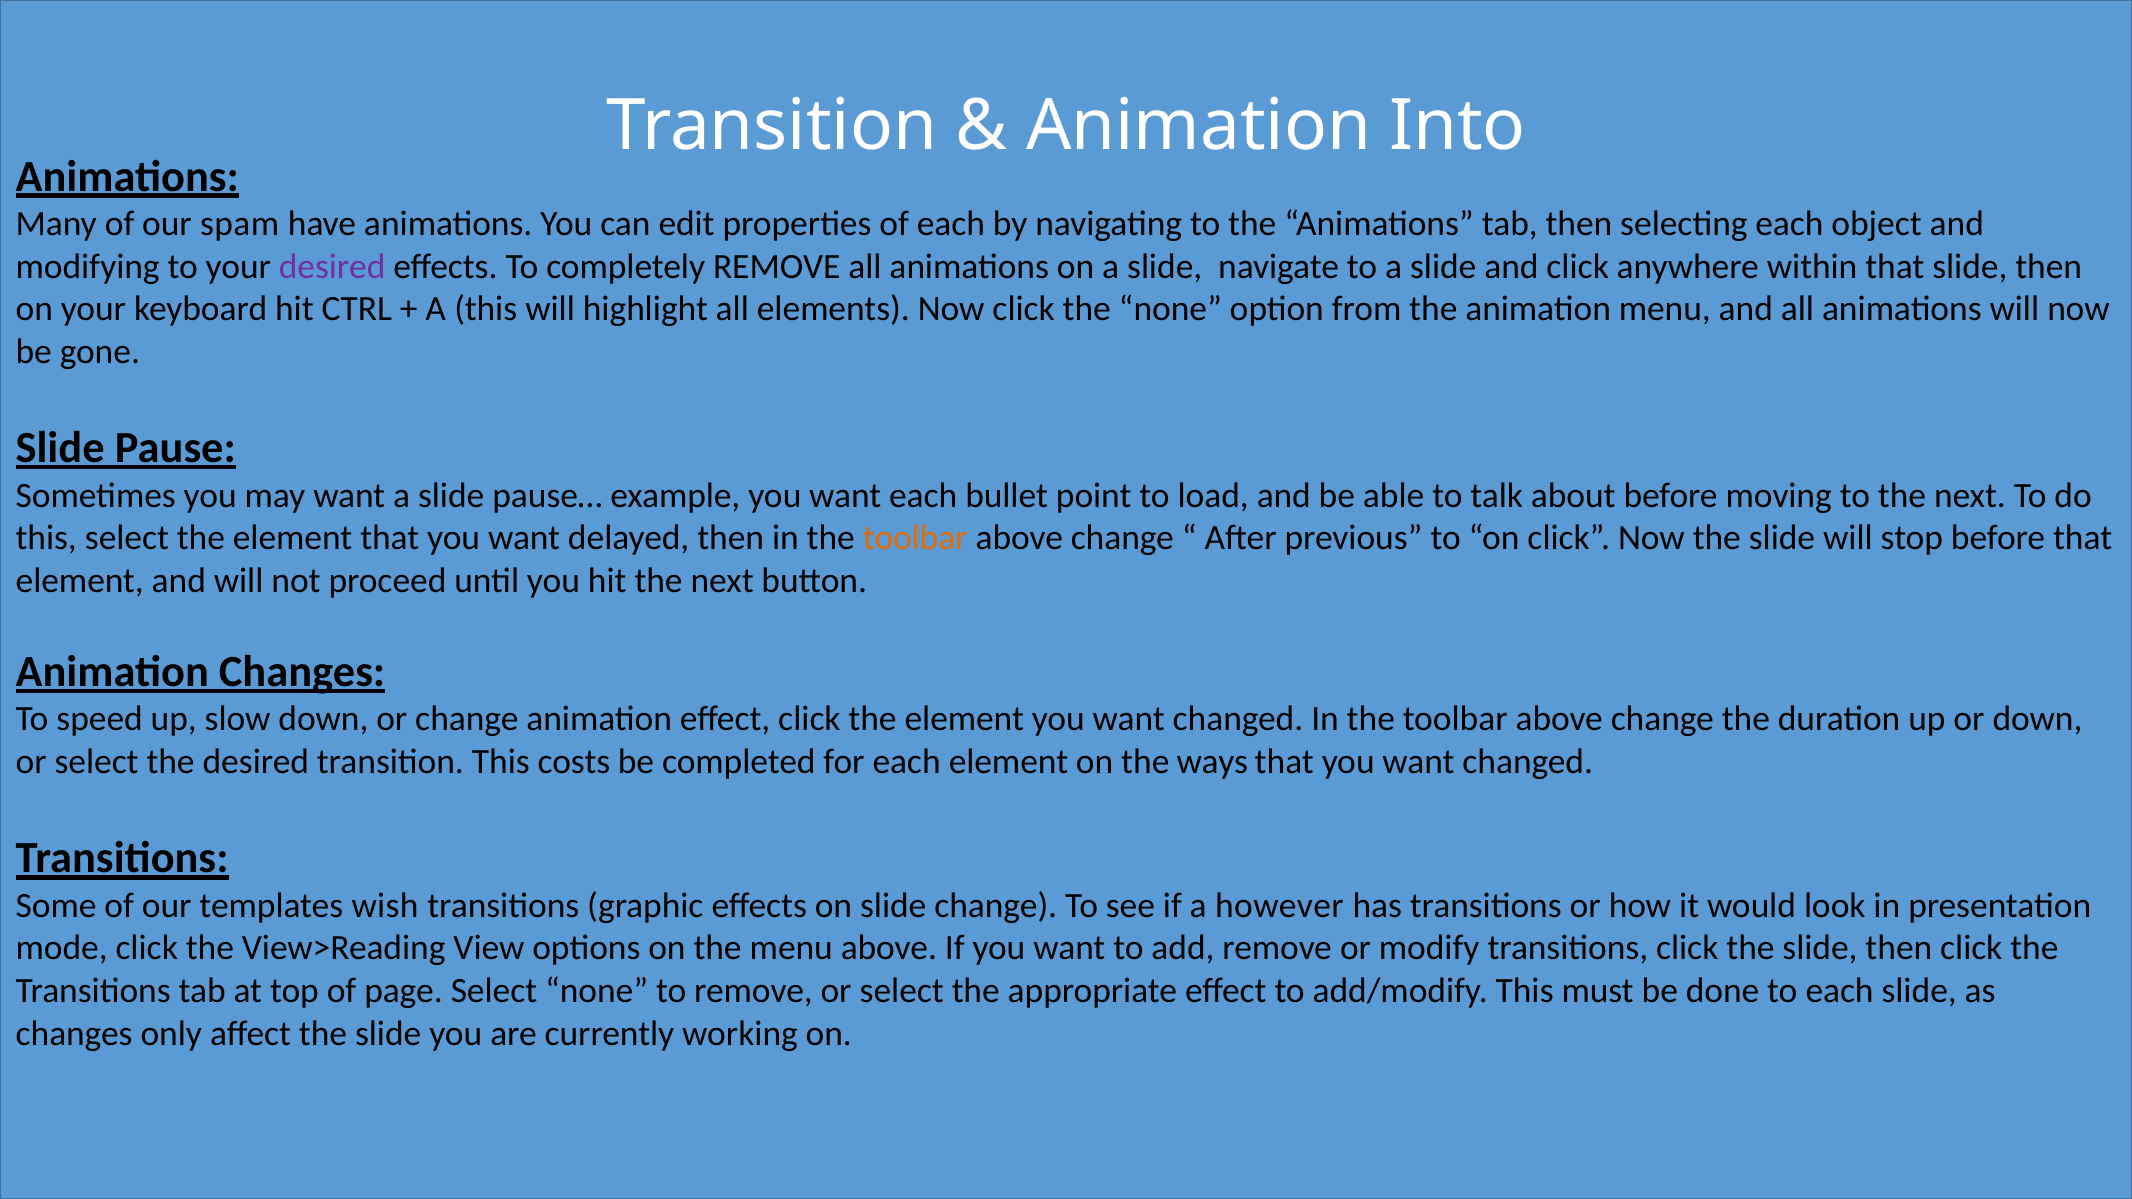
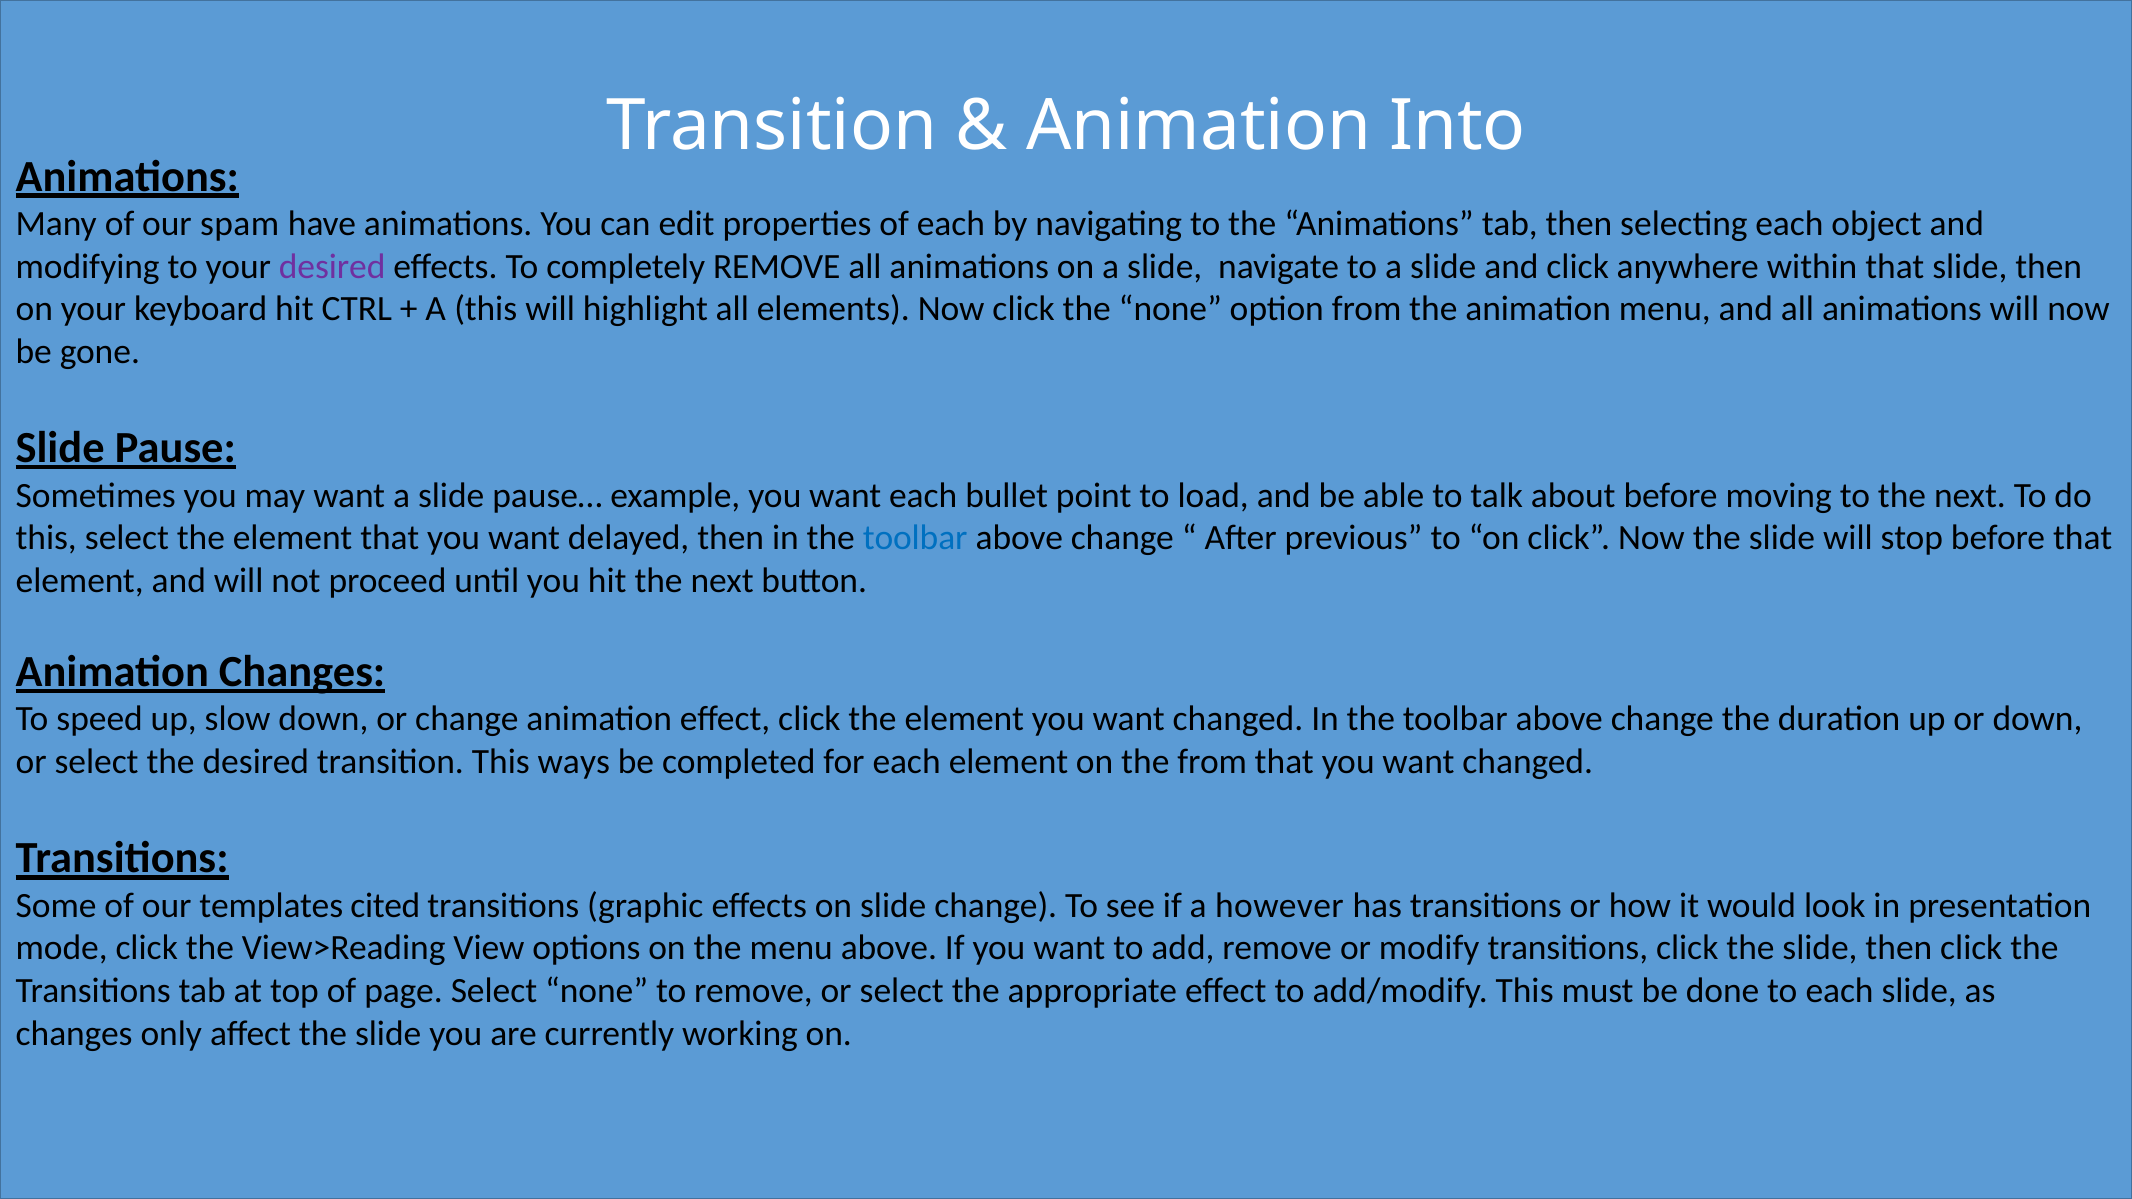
toolbar colour: orange -> blue (915, 538)
costs: costs -> ways (574, 762)
the ways: ways -> from (1212, 762)
wish: wish -> cited (385, 906)
